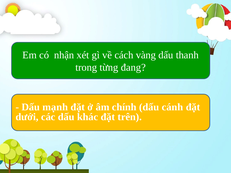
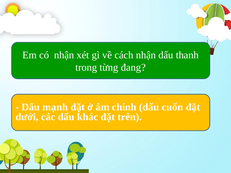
cách vàng: vàng -> nhận (146, 55)
cánh: cánh -> cuốn (172, 107)
